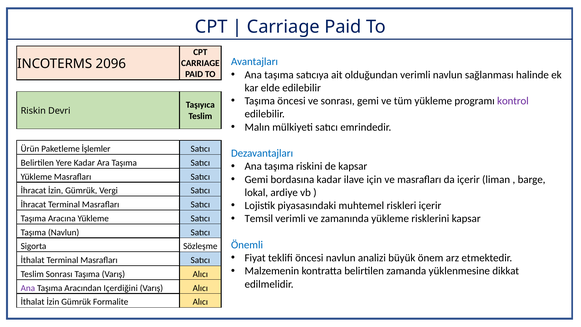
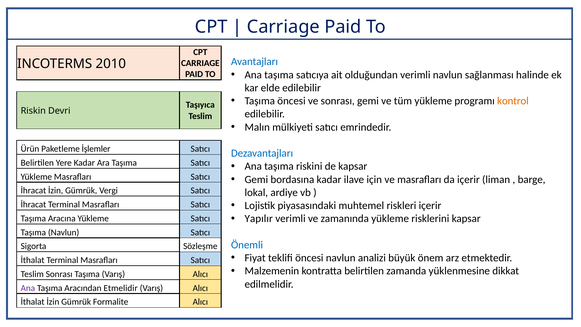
2096: 2096 -> 2010 (111, 64)
kontrol colour: purple -> orange (513, 101)
Temsil: Temsil -> Yapılır (259, 219)
Içerdiğini: Içerdiğini -> Etmelidir (121, 288)
